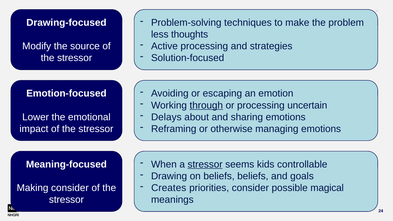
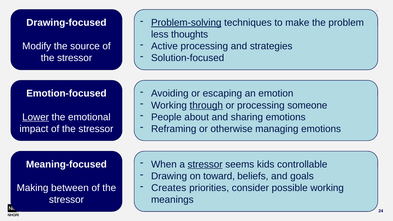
Problem-solving underline: none -> present (186, 23)
uncertain: uncertain -> someone (307, 105)
Delays: Delays -> People (166, 117)
Lower underline: none -> present (36, 117)
on beliefs: beliefs -> toward (219, 176)
possible magical: magical -> working (327, 188)
Making consider: consider -> between (70, 188)
